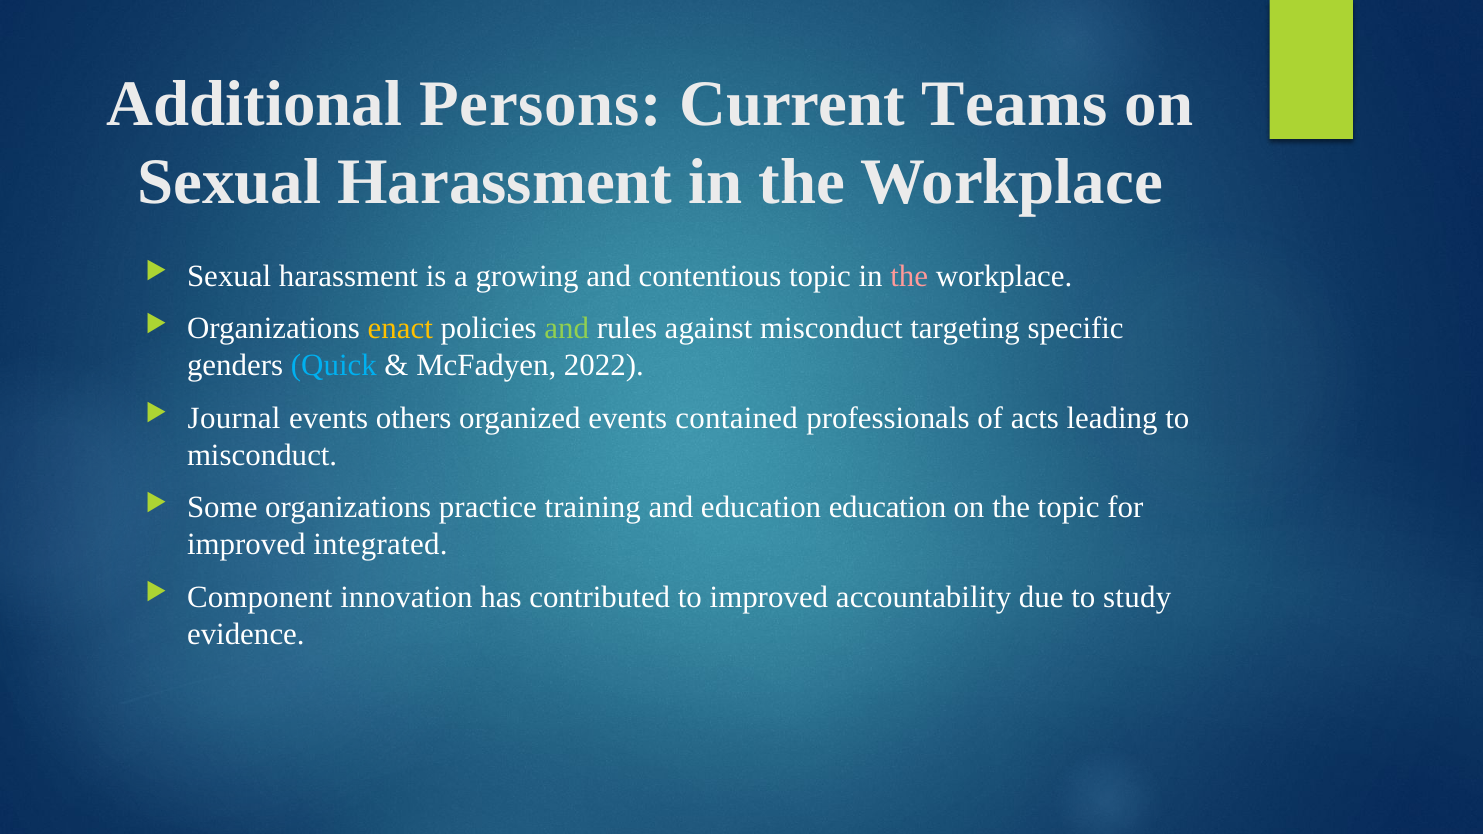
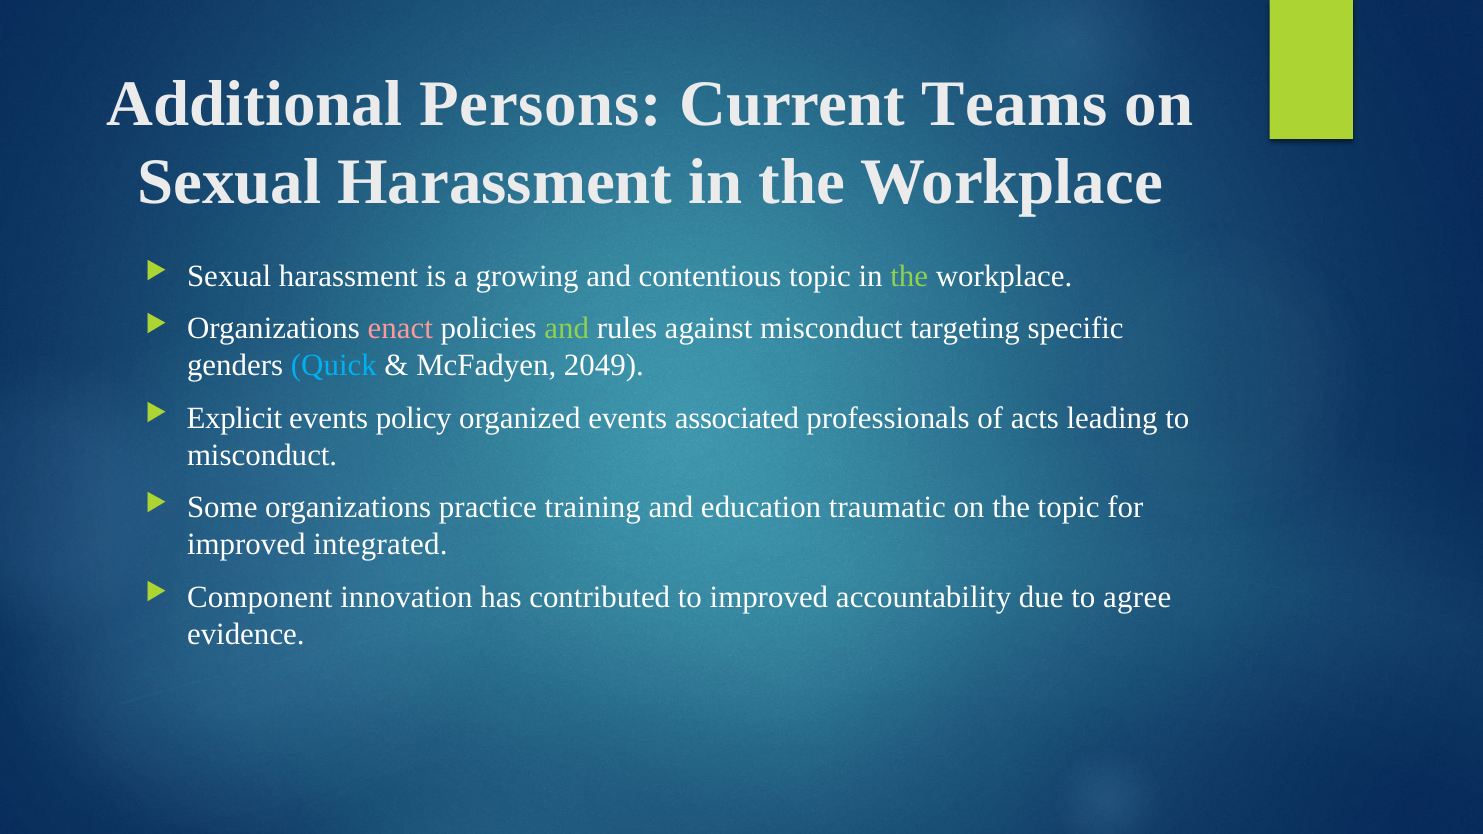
the colour: pink -> light green (909, 276)
enact colour: yellow -> pink (400, 329)
2022: 2022 -> 2049 (604, 366)
Journal: Journal -> Explicit (234, 418)
others: others -> policy (414, 418)
contained: contained -> associated (737, 418)
education education: education -> traumatic (887, 508)
study: study -> agree (1137, 597)
